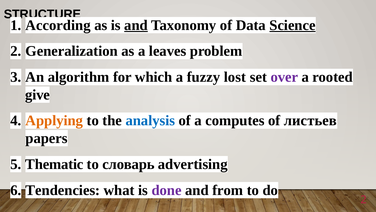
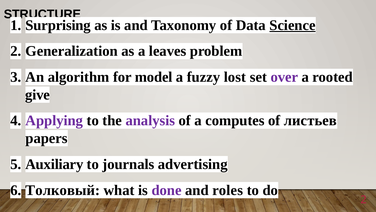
According: According -> Surprising (58, 25)
and underline: present -> none (136, 25)
which: which -> model (154, 77)
Applying colour: orange -> purple (54, 120)
analysis colour: blue -> purple (150, 120)
Thematic: Thematic -> Auxiliary (54, 164)
словарь: словарь -> journals (128, 164)
Tendencies: Tendencies -> Толковый (63, 190)
from: from -> roles (228, 190)
